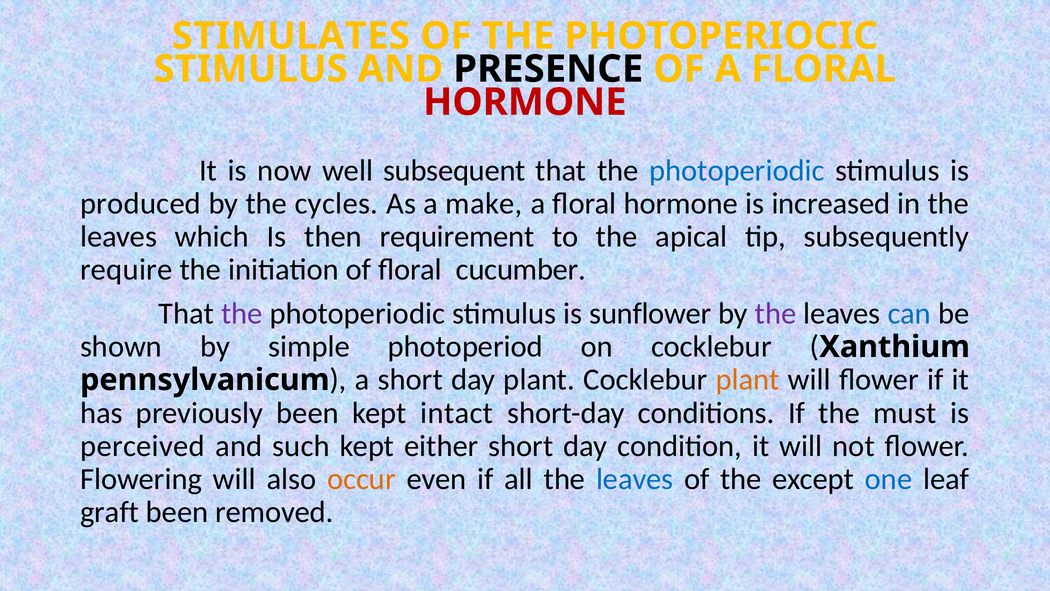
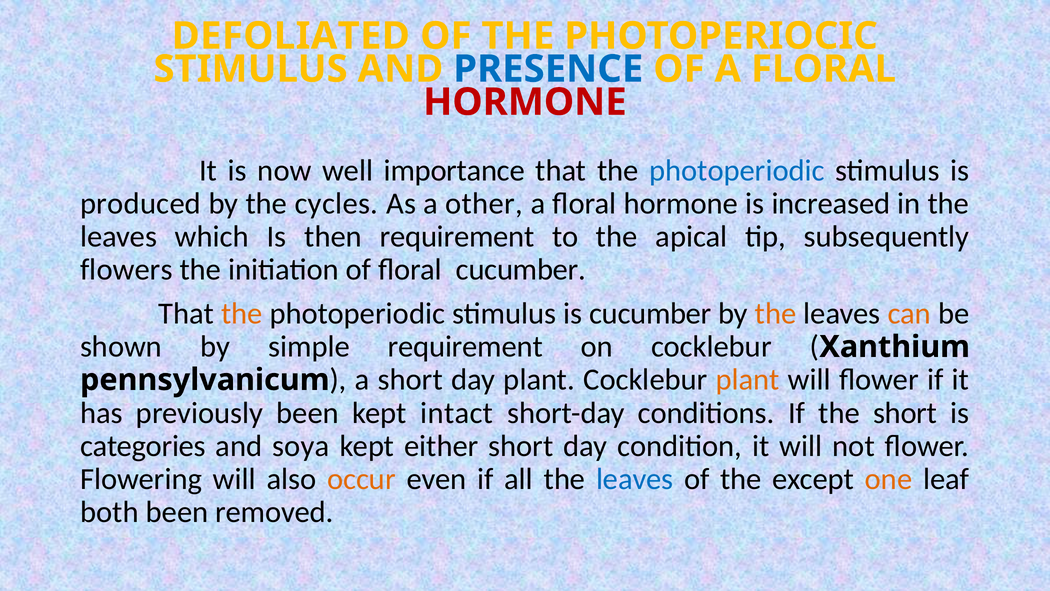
STIMULATES: STIMULATES -> DEFOLIATED (291, 36)
PRESENCE colour: black -> blue (548, 69)
subsequent: subsequent -> importance (454, 171)
make: make -> other (484, 204)
require: require -> flowers (126, 270)
the colour: purple -> orange (242, 314)
is sunflower: sunflower -> cucumber (650, 314)
the colour: purple -> orange (776, 314)
can colour: blue -> orange (909, 314)
simple photoperiod: photoperiod -> requirement (465, 347)
the must: must -> short (905, 413)
perceived: perceived -> categories (143, 446)
such: such -> soya (301, 446)
one colour: blue -> orange (889, 479)
graft: graft -> both (109, 512)
